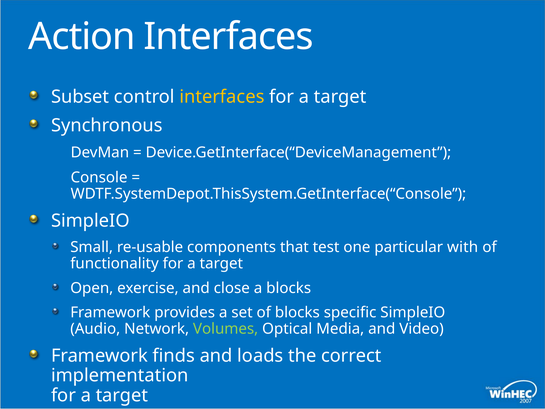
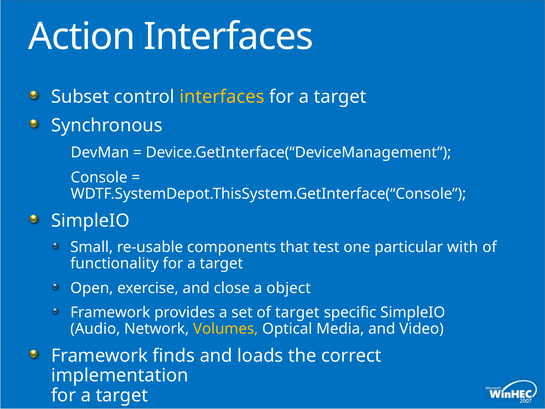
a blocks: blocks -> object (289, 288)
of blocks: blocks -> target (297, 312)
Volumes colour: light green -> yellow (226, 329)
